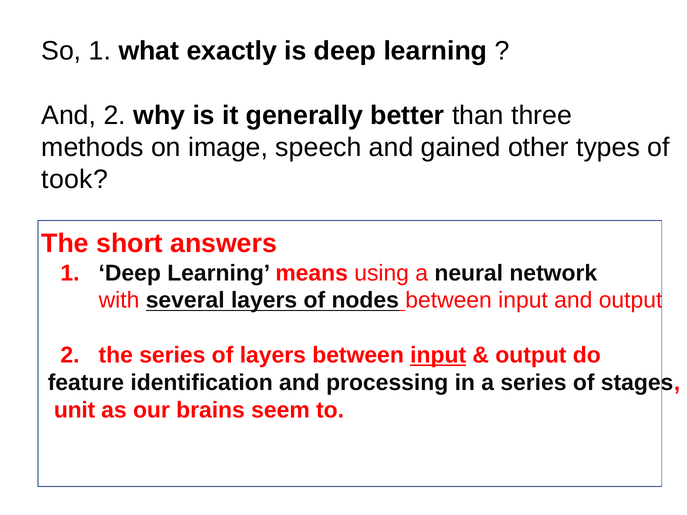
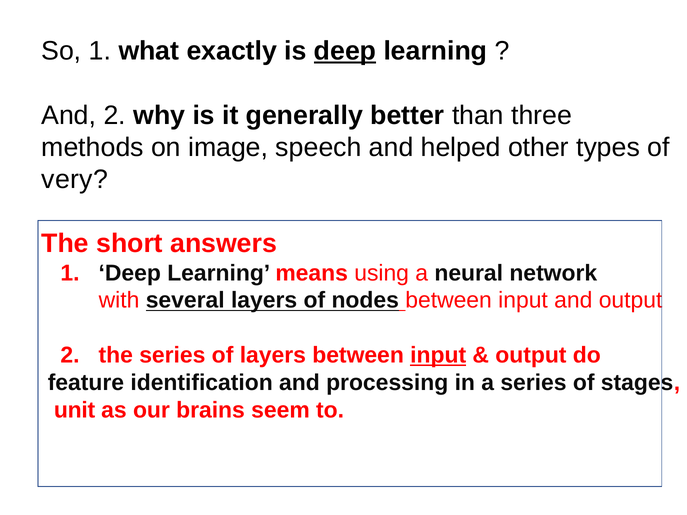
deep underline: none -> present (345, 51)
gained: gained -> helped (461, 147)
took: took -> very (75, 179)
